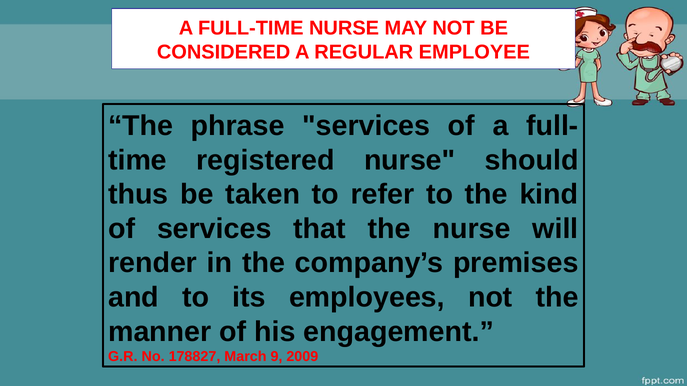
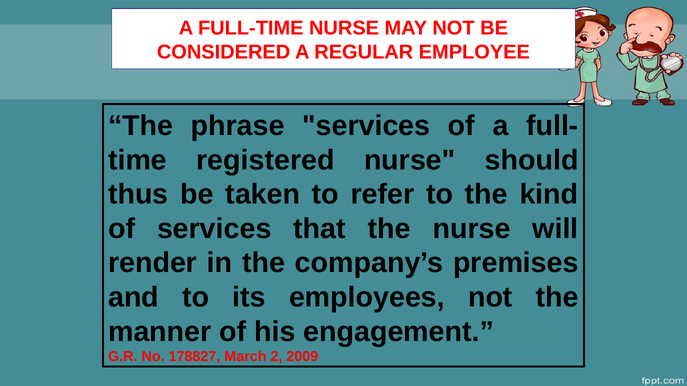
9: 9 -> 2 (276, 357)
